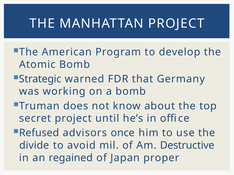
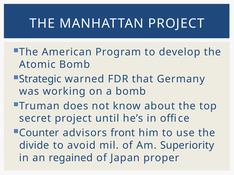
Refused: Refused -> Counter (39, 133)
once: once -> front (123, 133)
Destructive: Destructive -> Superiority (187, 146)
